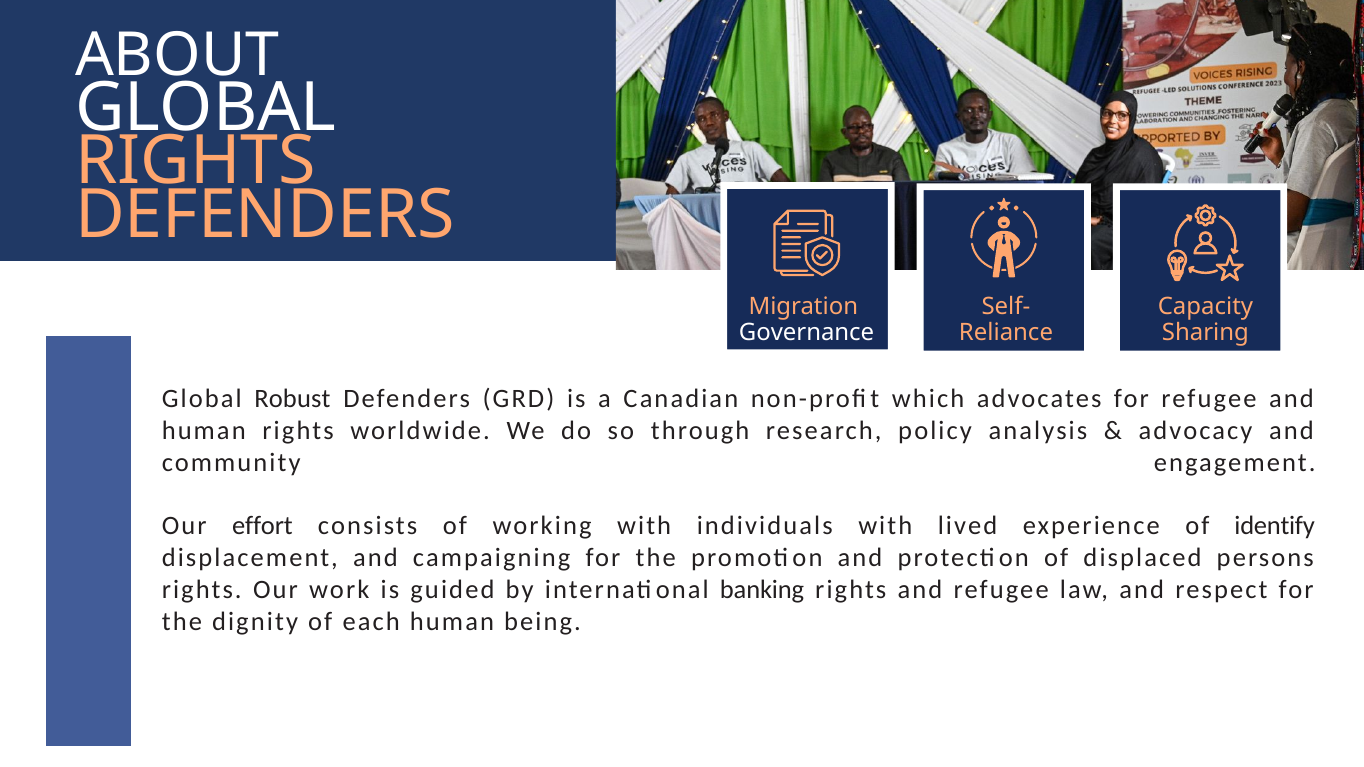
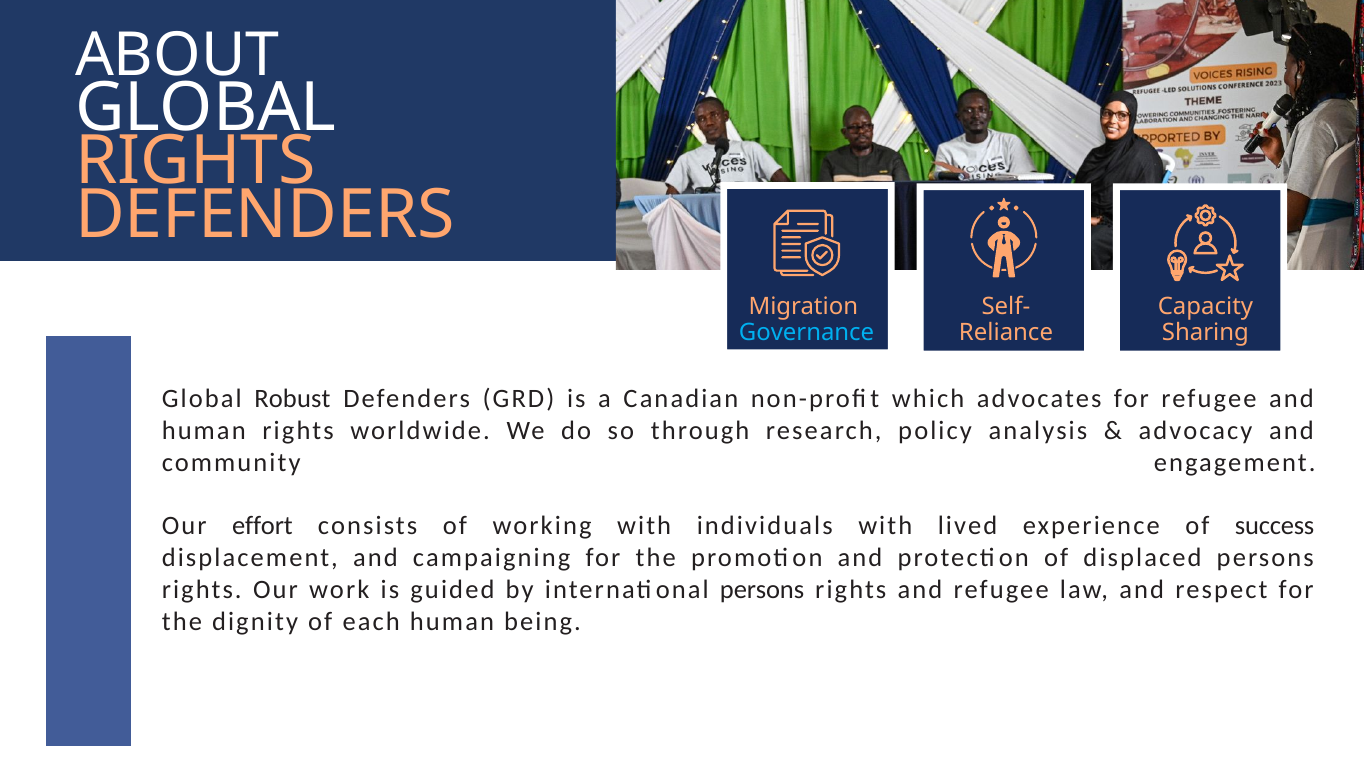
Governance colour: white -> light blue (807, 333)
identify: identify -> success (1275, 526)
international banking: banking -> persons (762, 590)
